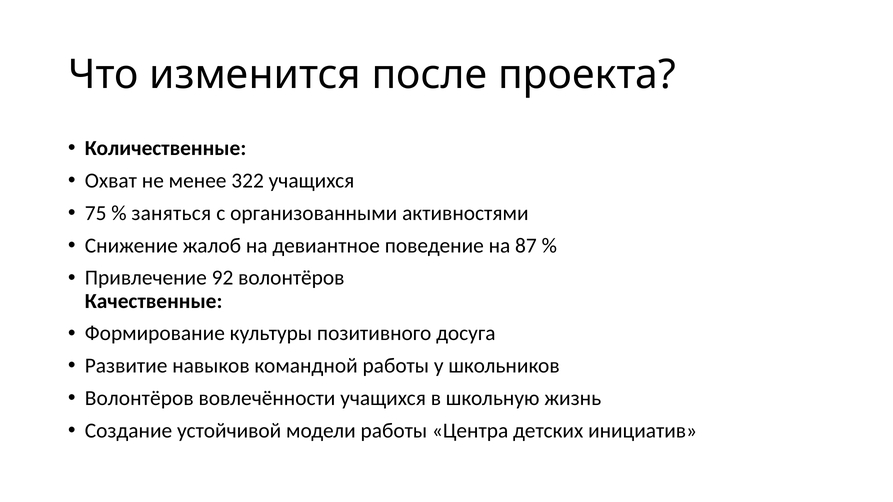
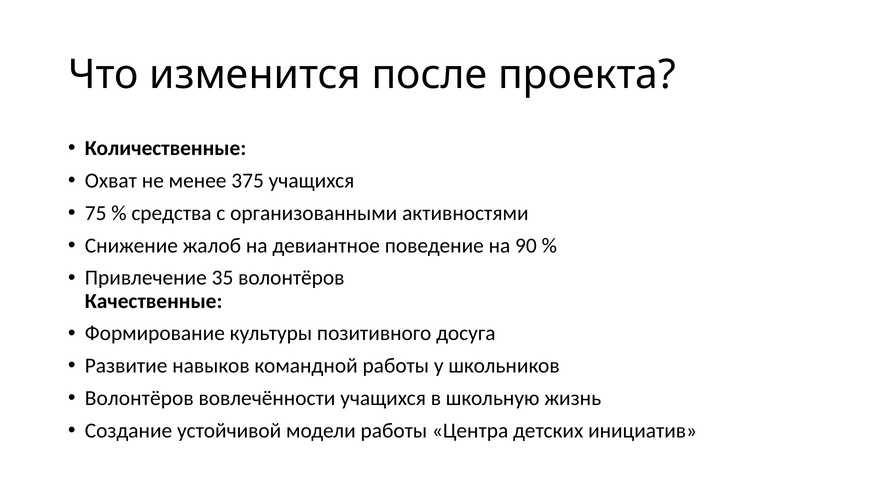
322: 322 -> 375 (248, 181)
заняться: заняться -> средства (171, 213)
87: 87 -> 90 (526, 246)
92: 92 -> 35 (223, 278)
